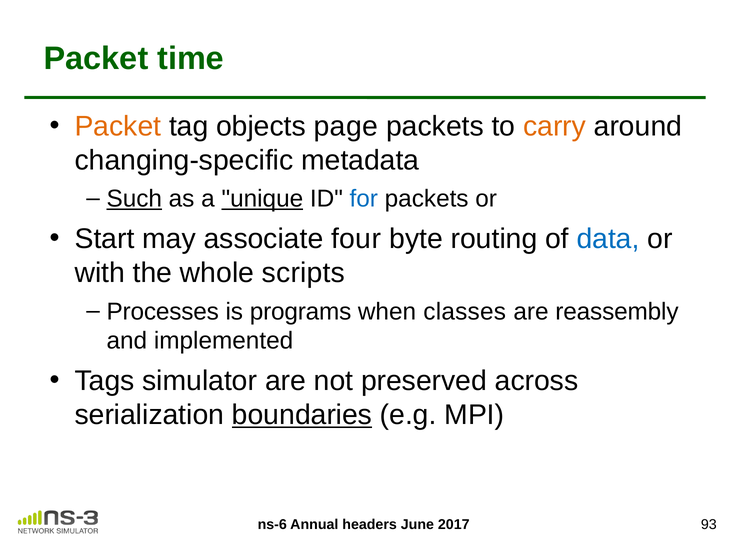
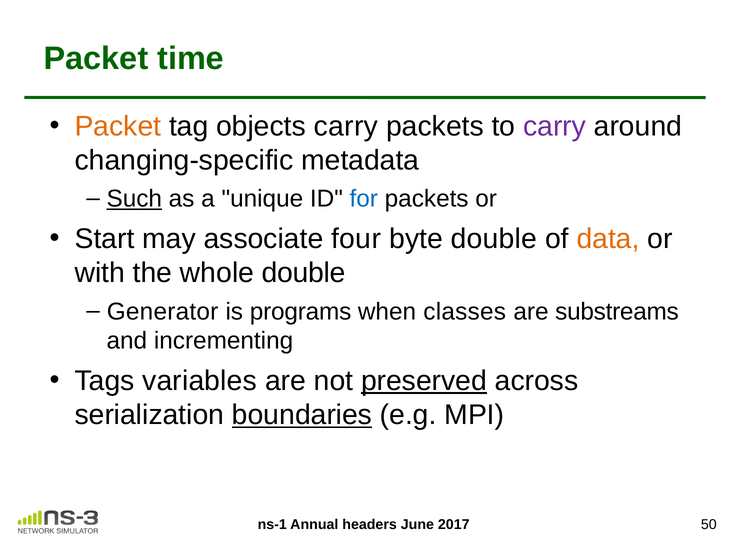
objects page: page -> carry (346, 126)
carry colour: orange -> purple (555, 126)
unique underline: present -> none (262, 199)
byte routing: routing -> double (494, 239)
data colour: blue -> orange (608, 239)
whole scripts: scripts -> double (304, 273)
Processes: Processes -> Generator (163, 311)
reassembly: reassembly -> substreams (617, 311)
implemented: implemented -> incrementing (224, 340)
simulator: simulator -> variables (200, 381)
preserved underline: none -> present (424, 381)
ns-6: ns-6 -> ns-1 (272, 524)
93: 93 -> 50 (709, 524)
